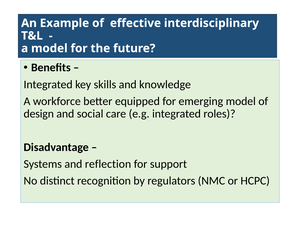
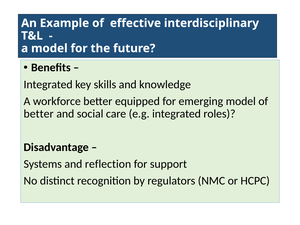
design: design -> better (39, 114)
